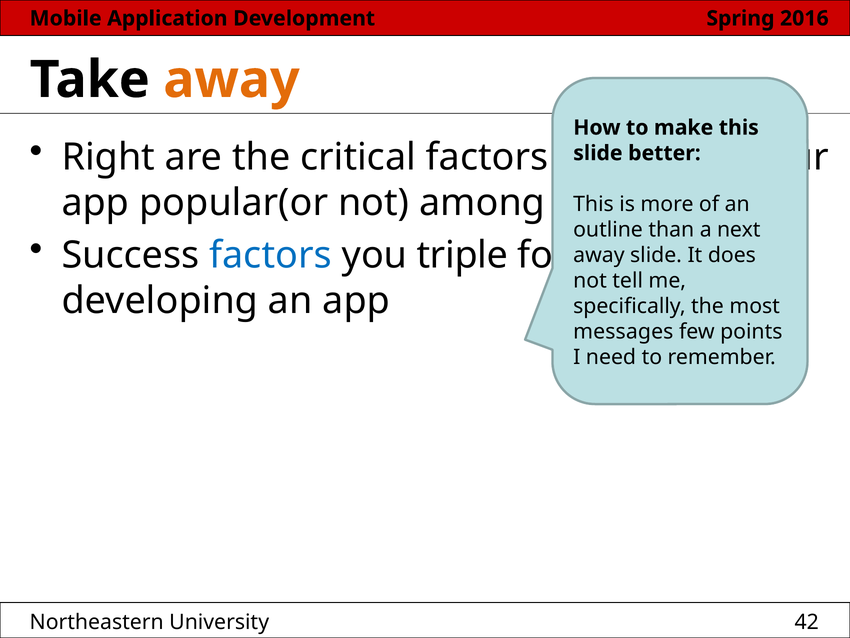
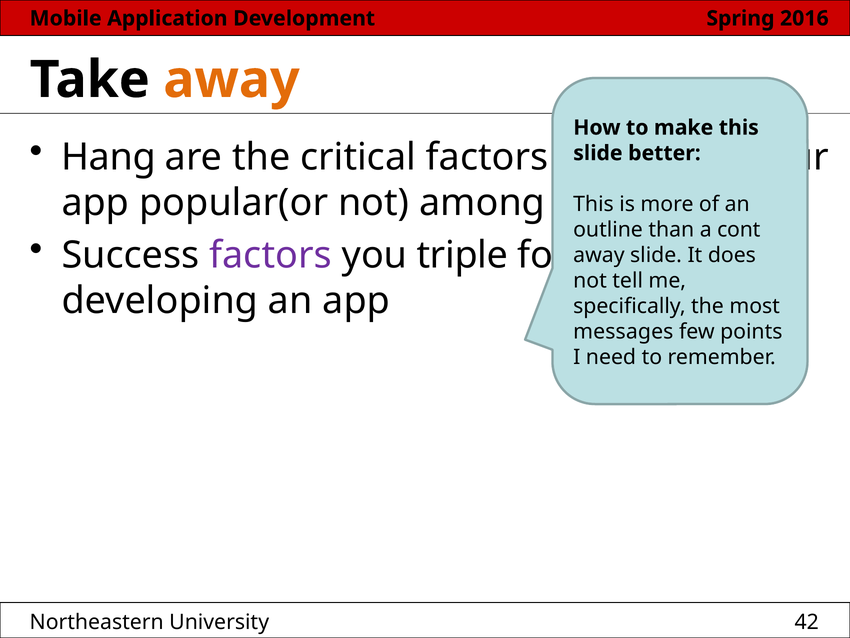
Right: Right -> Hang (109, 157)
next: next -> cont (739, 230)
factors colour: blue -> purple (271, 255)
